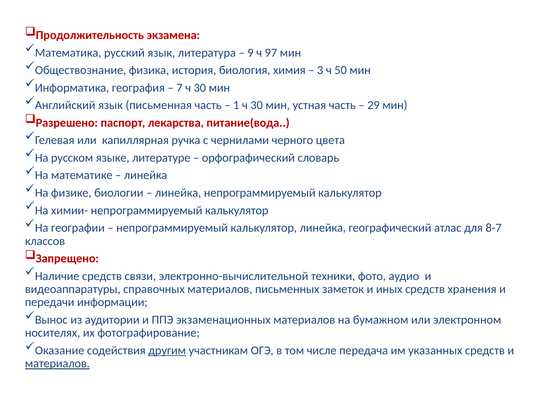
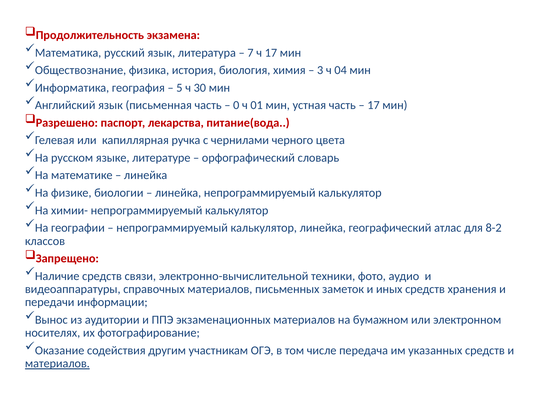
9: 9 -> 7 (250, 53)
ч 97: 97 -> 17 (271, 53)
50: 50 -> 04 (341, 70)
7: 7 -> 5 (179, 88)
1: 1 -> 0 (236, 105)
30: 30 -> 01 (257, 105)
29: 29 -> 17 (374, 105)
8-7: 8-7 -> 8-2 (494, 228)
другим underline: present -> none (167, 351)
